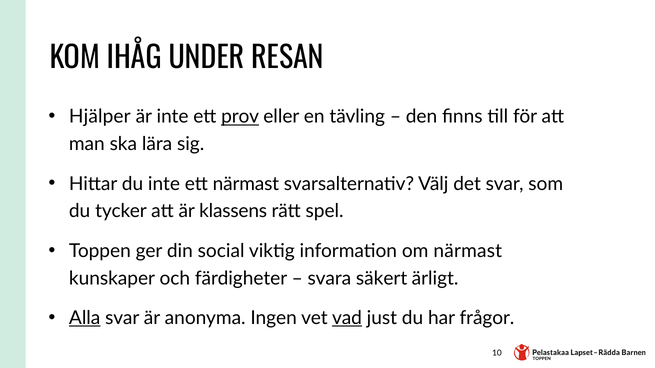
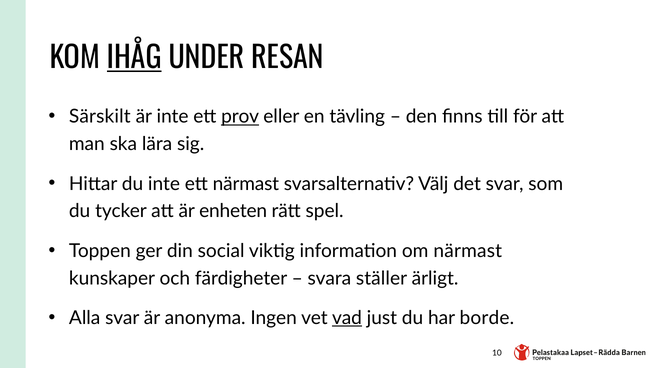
IHÅG underline: none -> present (134, 59)
Hjälper: Hjälper -> Särskilt (100, 117)
klassens: klassens -> enheten (233, 211)
säkert: säkert -> ställer (382, 279)
Alla underline: present -> none (85, 318)
frågor: frågor -> borde (487, 318)
